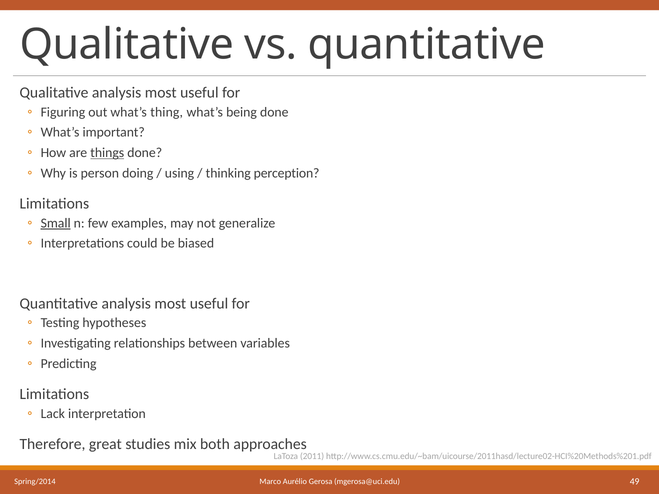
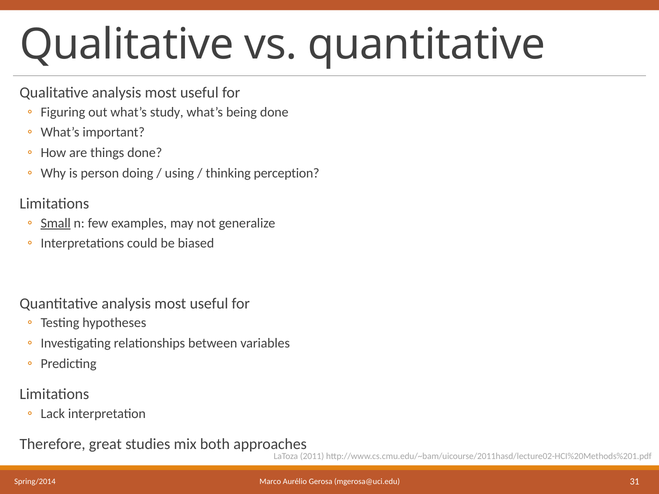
thing: thing -> study (167, 112)
things underline: present -> none (107, 153)
49: 49 -> 31 (635, 482)
